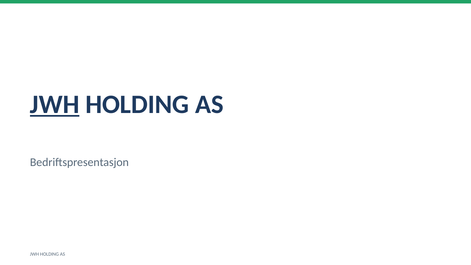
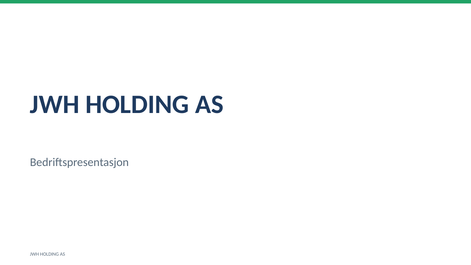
JWH underline: present -> none (55, 104)
